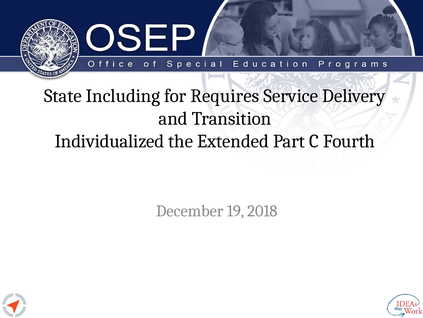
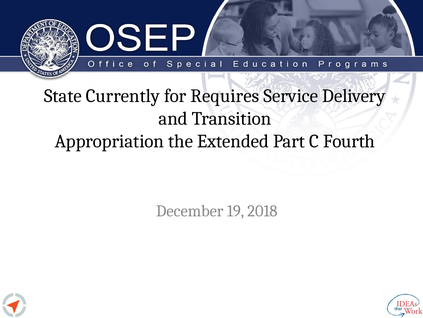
Including: Including -> Currently (123, 96)
Individualized: Individualized -> Appropriation (109, 141)
